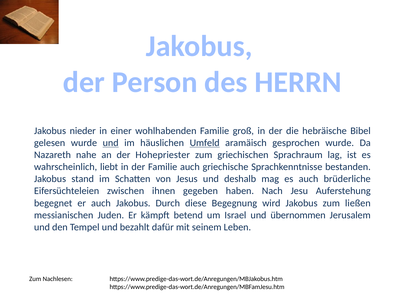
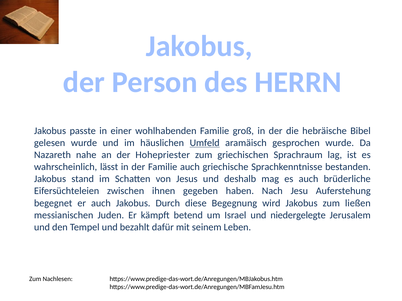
nieder: nieder -> passte (83, 131)
und underline: present -> none (111, 143)
liebt: liebt -> lässt (109, 167)
übernommen: übernommen -> niedergelegte (298, 215)
